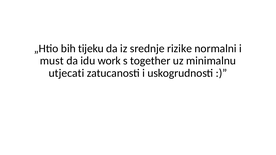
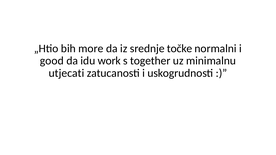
tijeku: tijeku -> more (91, 48)
rizike: rizike -> točke (180, 48)
must: must -> good (52, 61)
